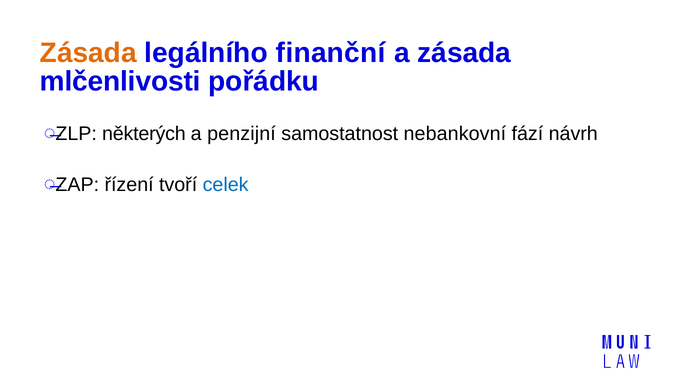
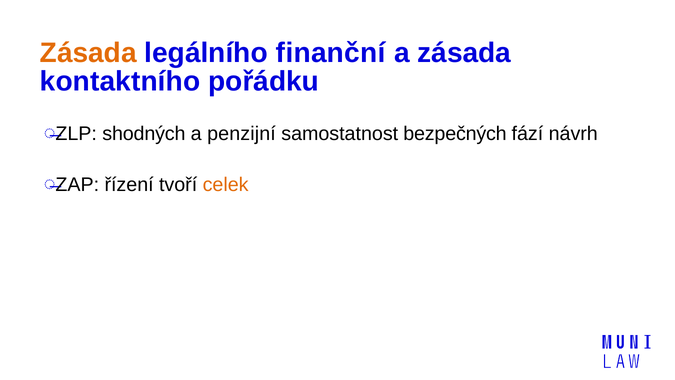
mlčenlivosti: mlčenlivosti -> kontaktního (120, 81)
některých: některých -> shodných (144, 134)
nebankovní: nebankovní -> bezpečných (455, 134)
celek colour: blue -> orange (226, 184)
